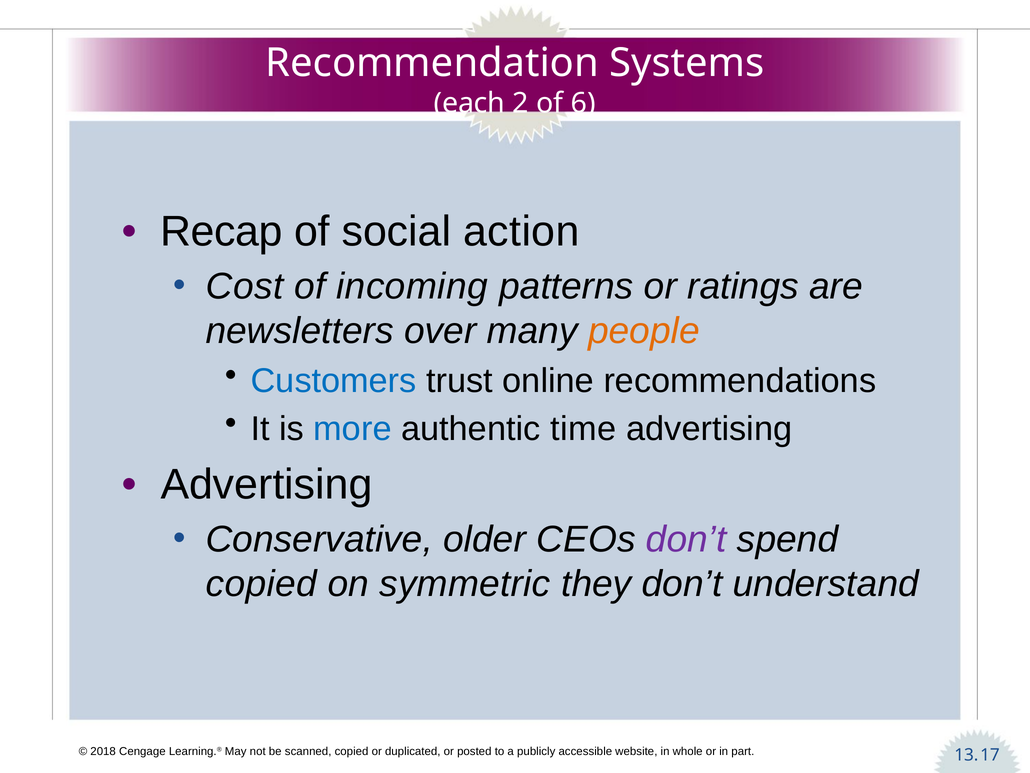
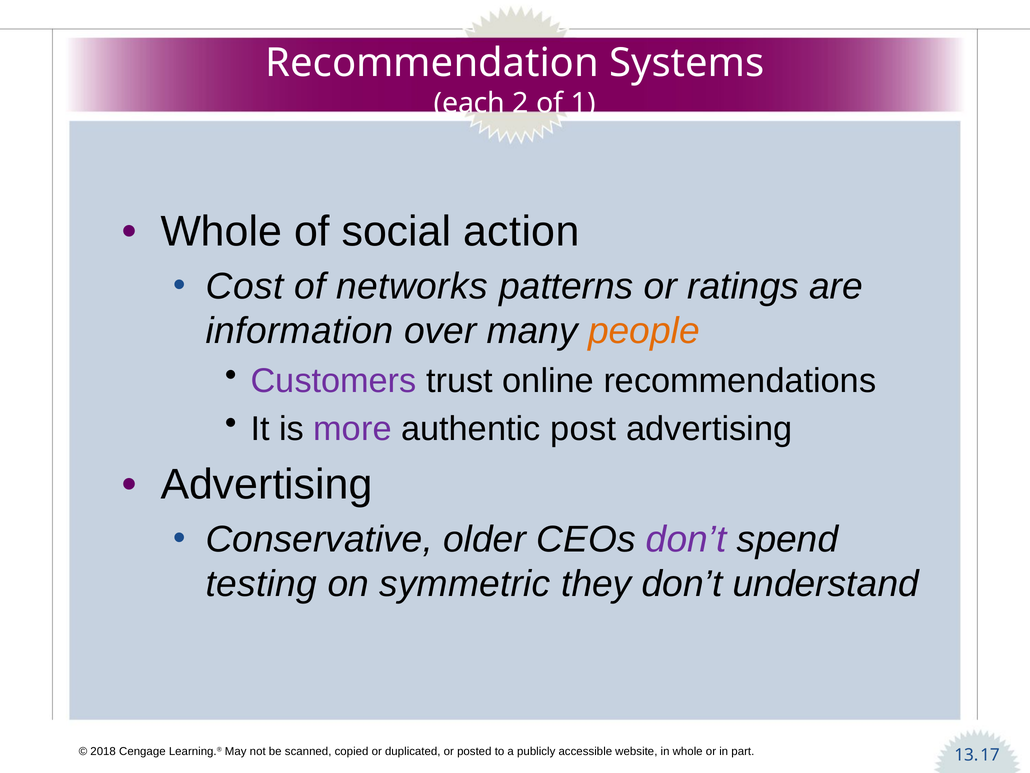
6: 6 -> 1 (583, 103)
Recap: Recap -> Whole (221, 231)
incoming: incoming -> networks (412, 286)
newsletters: newsletters -> information (299, 331)
Customers colour: blue -> purple (334, 381)
more colour: blue -> purple (352, 429)
time: time -> post (583, 429)
copied: copied -> testing (261, 584)
